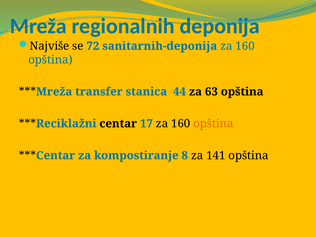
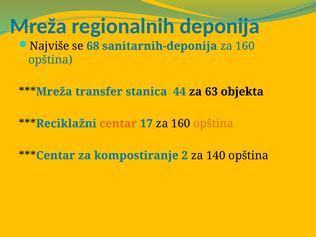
72: 72 -> 68 (93, 46)
63 opština: opština -> objekta (242, 92)
centar colour: black -> orange (118, 124)
8: 8 -> 2 (185, 156)
141: 141 -> 140 (216, 156)
